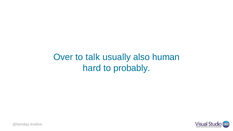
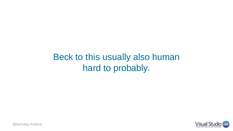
Over: Over -> Beck (63, 57)
talk: talk -> this (93, 57)
